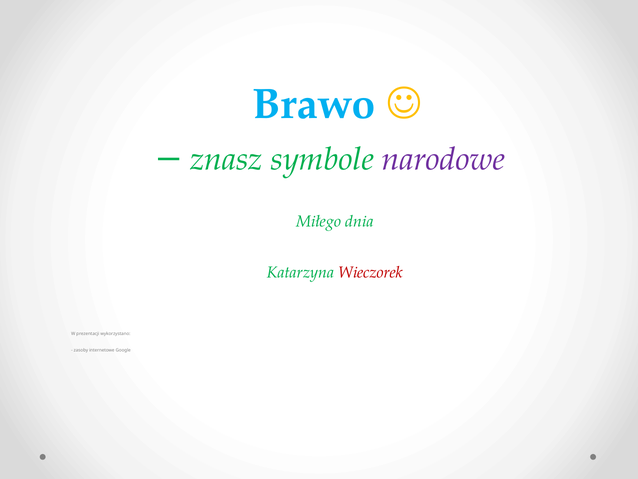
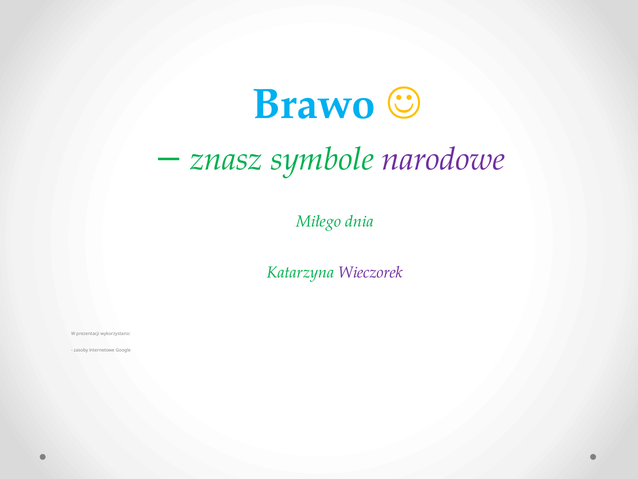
Wieczorek colour: red -> purple (371, 272)
